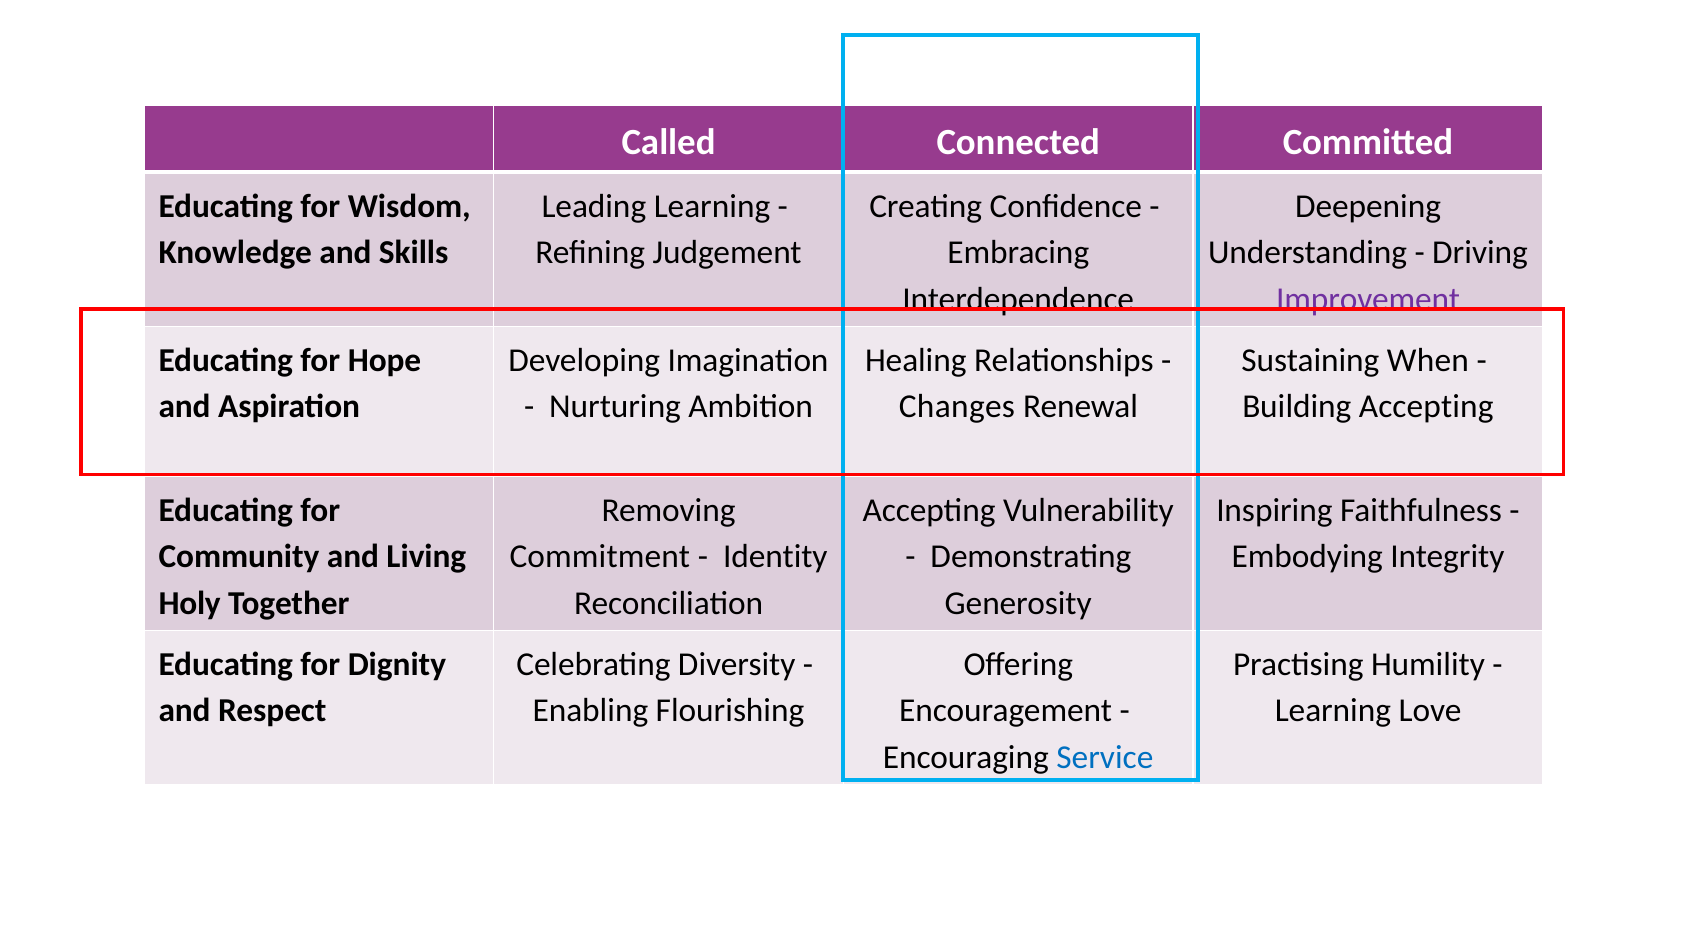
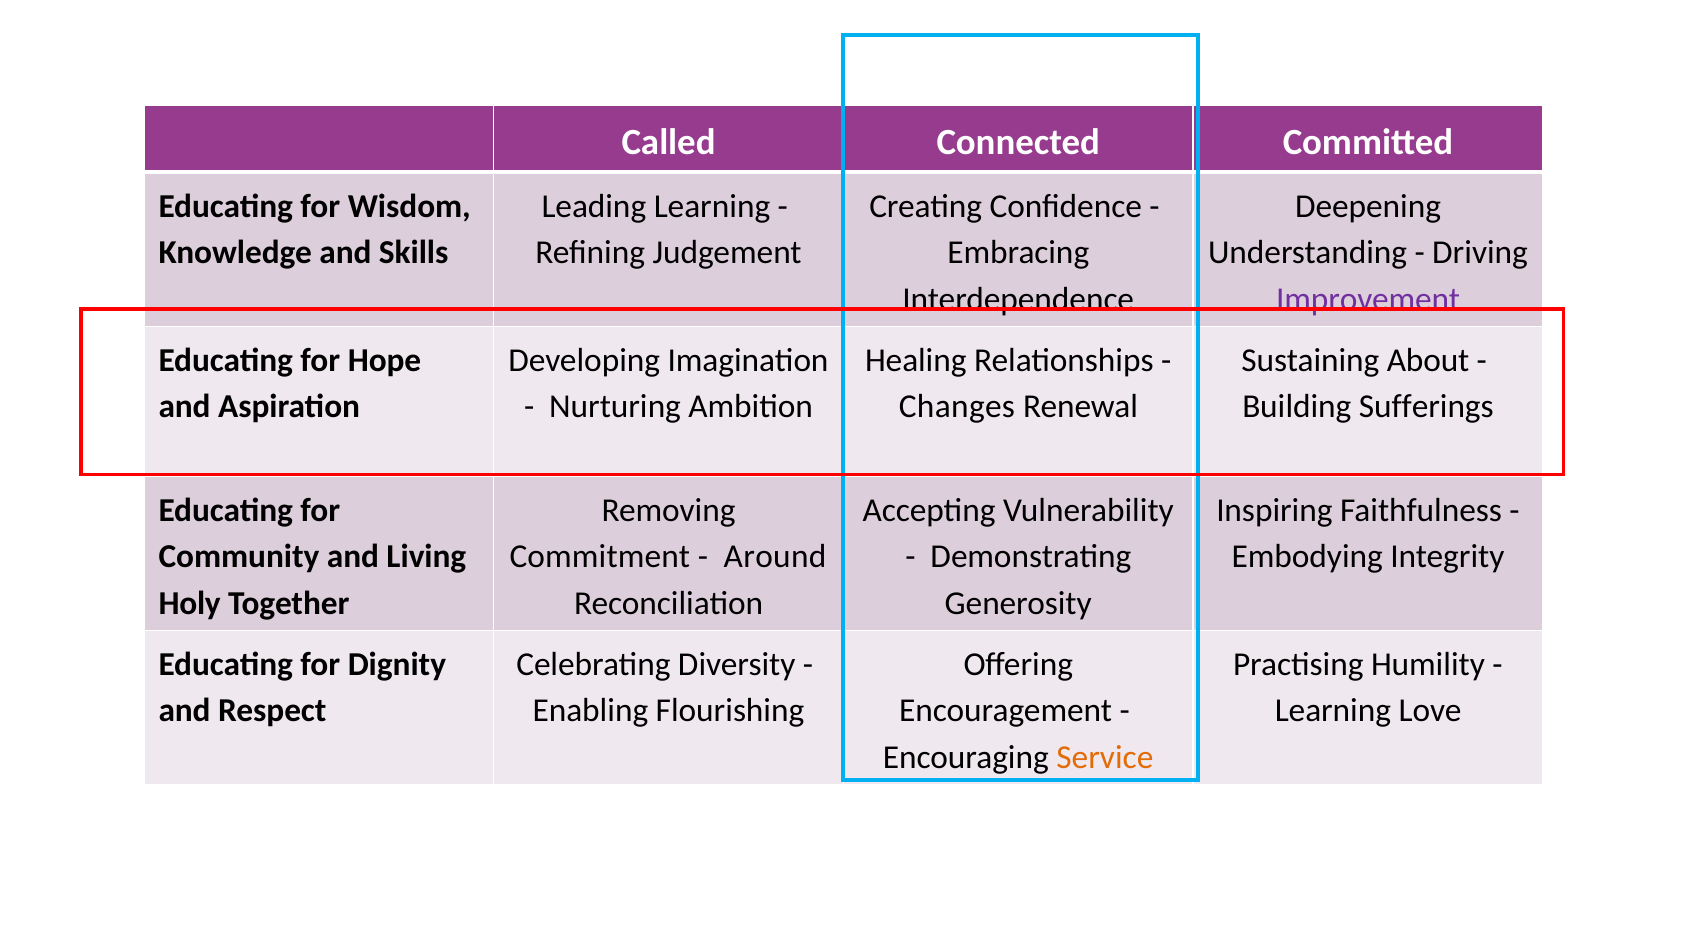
When: When -> About (1428, 360)
Building Accepting: Accepting -> Sufferings (1426, 407)
Identity: Identity -> Around (775, 557)
Service colour: blue -> orange (1105, 757)
